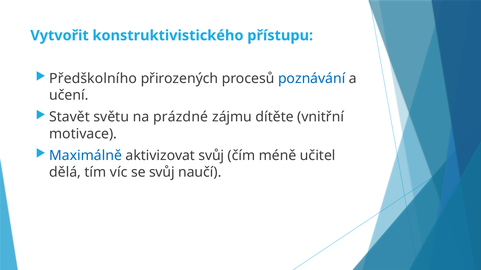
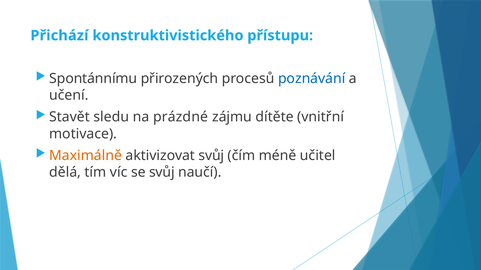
Vytvořit: Vytvořit -> Přichází (59, 36)
Předškolního: Předškolního -> Spontánnímu (93, 79)
světu: světu -> sledu (111, 117)
Maximálně colour: blue -> orange (86, 156)
